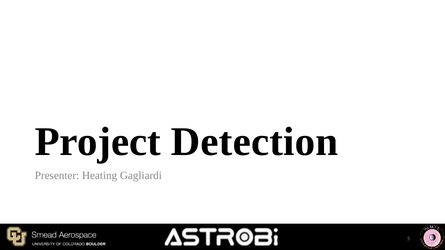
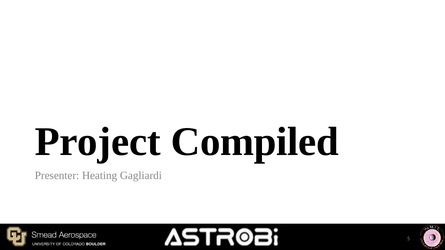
Detection: Detection -> Compiled (255, 142)
